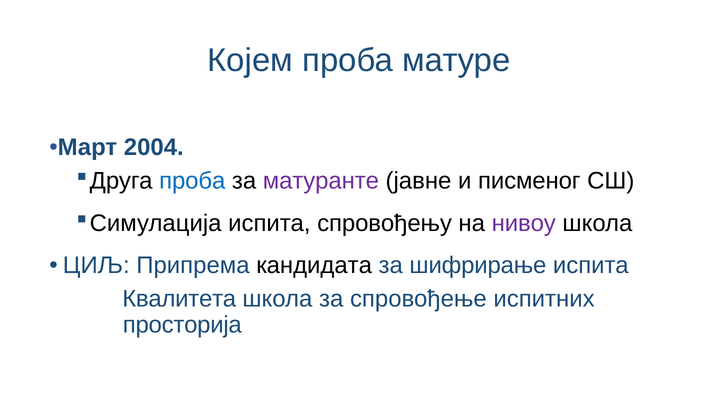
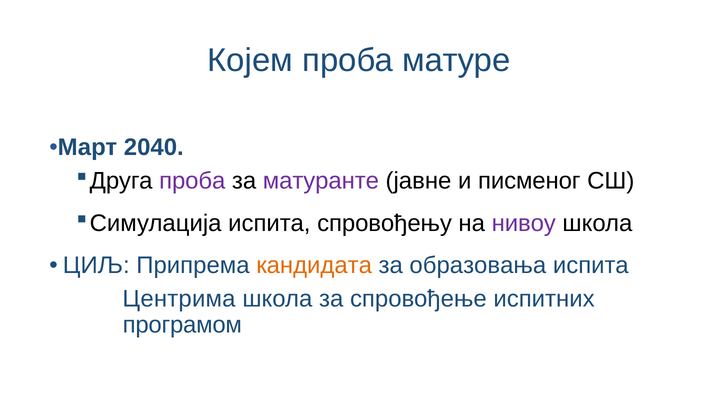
2004: 2004 -> 2040 (154, 148)
проба colour: blue -> purple (192, 181)
кандидата colour: black -> orange (314, 266)
шифрирање: шифрирање -> образовања (478, 266)
Квалитета: Квалитета -> Центрима (179, 299)
просторија: просторија -> програмом (182, 325)
